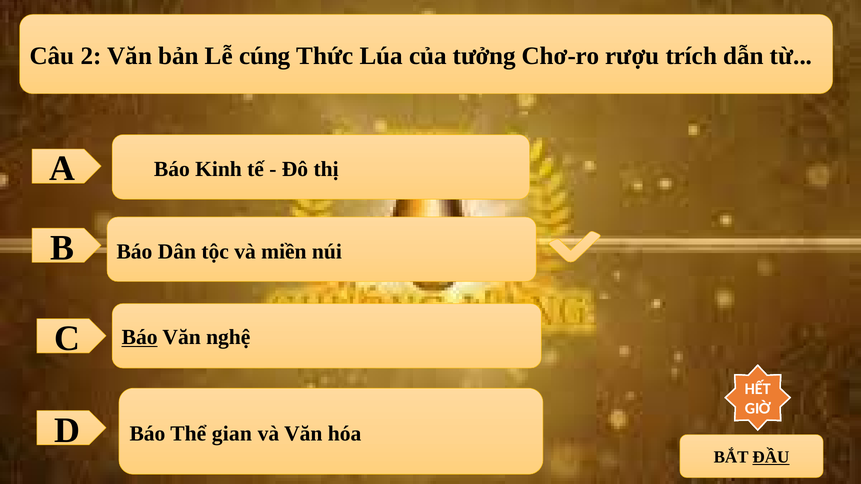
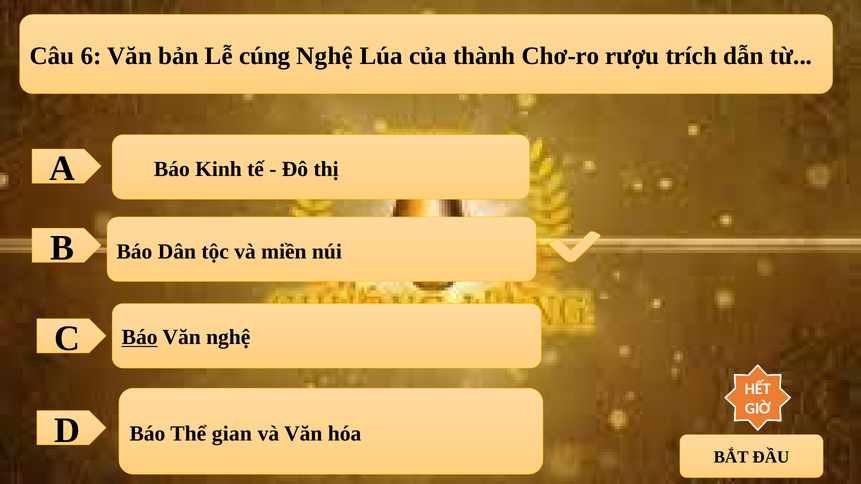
2: 2 -> 6 (91, 56)
cúng Thức: Thức -> Nghệ (325, 56)
tưởng: tưởng -> thành (484, 56)
ĐẦU underline: present -> none (771, 458)
